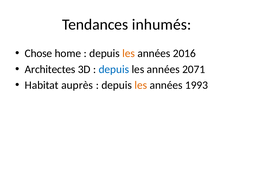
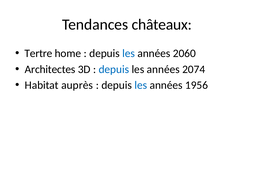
inhumés: inhumés -> châteaux (162, 25)
Chose: Chose -> Tertre (38, 53)
les colour: orange -> blue (129, 53)
2016: 2016 -> 2060 (184, 53)
2071: 2071 -> 2074 (194, 69)
les colour: orange -> blue (141, 85)
1993: 1993 -> 1956 (197, 85)
